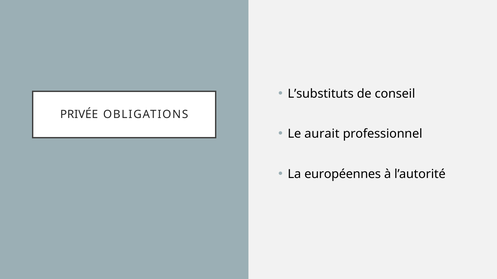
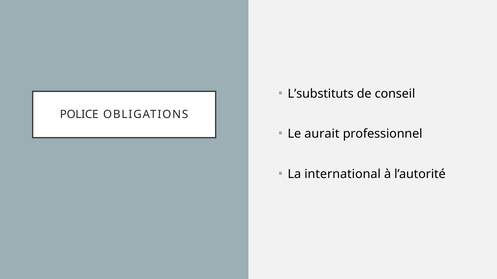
PRIVÉE: PRIVÉE -> POLICE (79, 115)
européennes: européennes -> international (343, 174)
